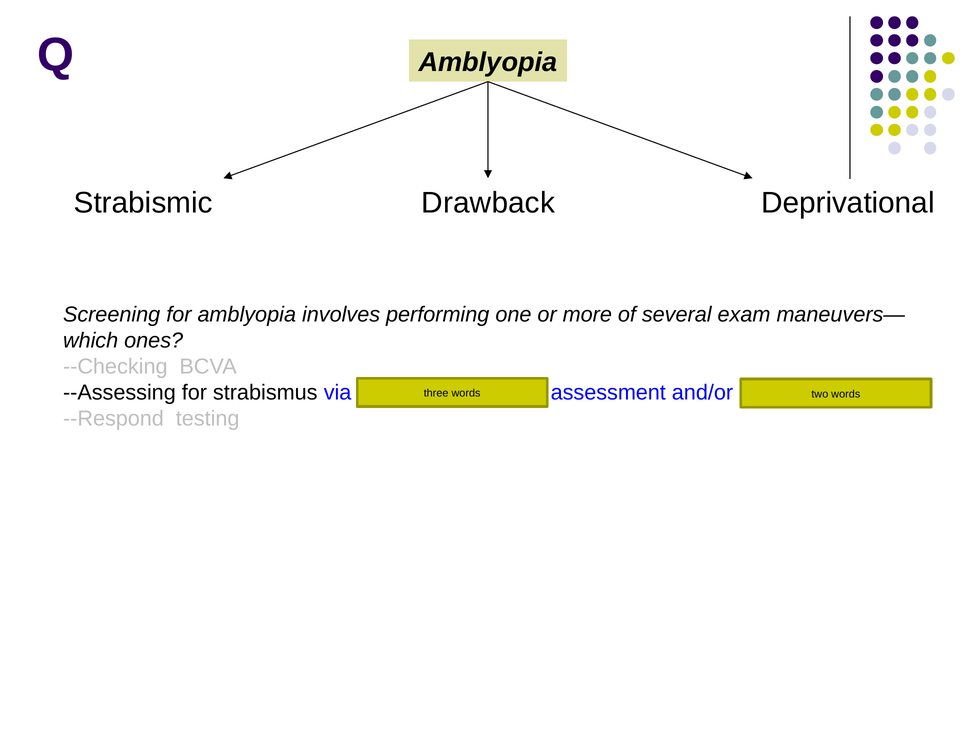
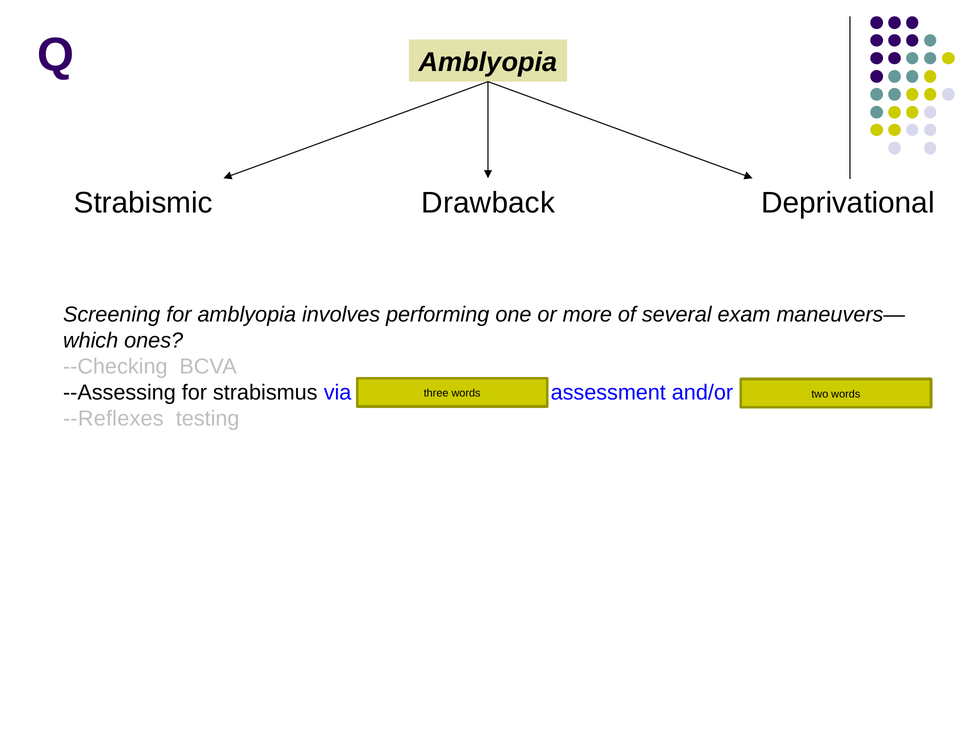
--Respond: --Respond -> --Reflexes (113, 419)
